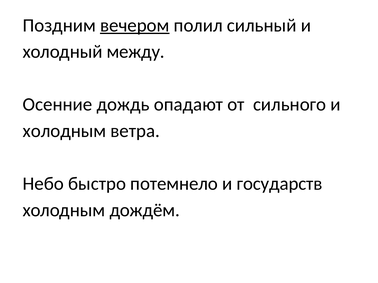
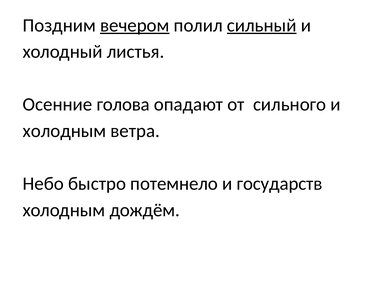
сильный underline: none -> present (262, 25)
между: между -> листья (136, 52)
дождь: дождь -> голова (123, 105)
